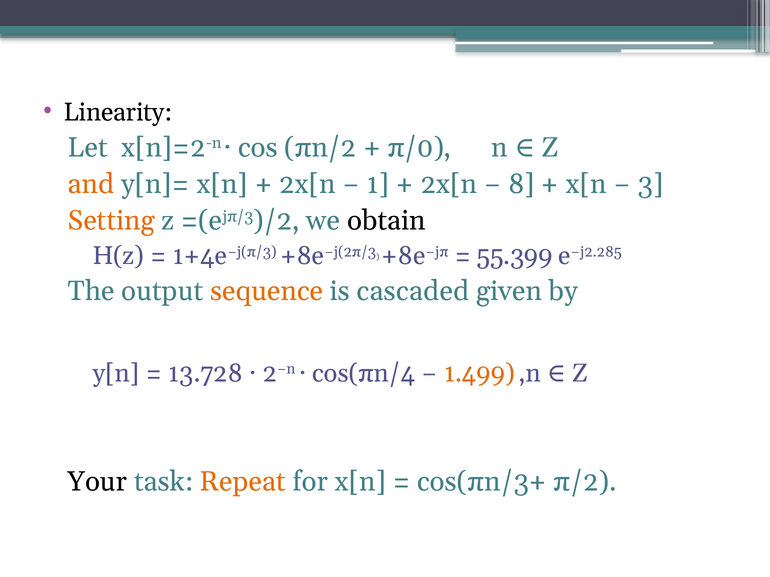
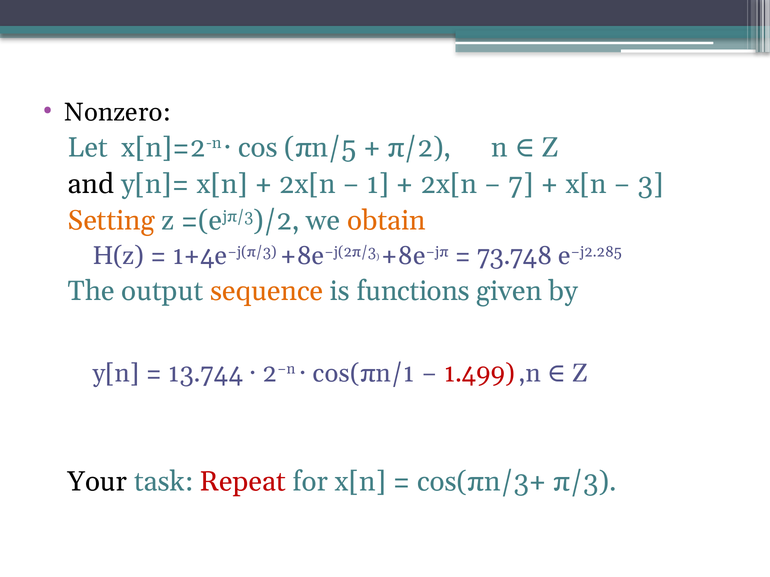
Linearity: Linearity -> Nonzero (118, 112)
πn/2: πn/2 -> πn/5 (320, 148)
π/0: π/0 -> π/2 (419, 148)
and colour: orange -> black (91, 184)
8: 8 -> 7 (521, 184)
obtain colour: black -> orange (386, 221)
55.399: 55.399 -> 73.748 (515, 256)
cascaded: cascaded -> functions (413, 291)
13.728: 13.728 -> 13.744 (206, 373)
cos(πn/4: cos(πn/4 -> cos(πn/1 (364, 373)
1.499 colour: orange -> red (480, 373)
Repeat colour: orange -> red (243, 482)
π/2: π/2 -> π/3 (585, 482)
